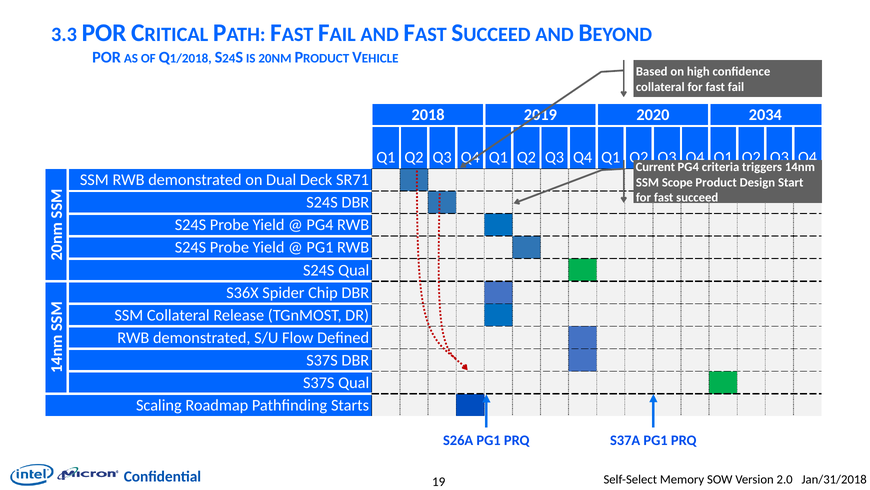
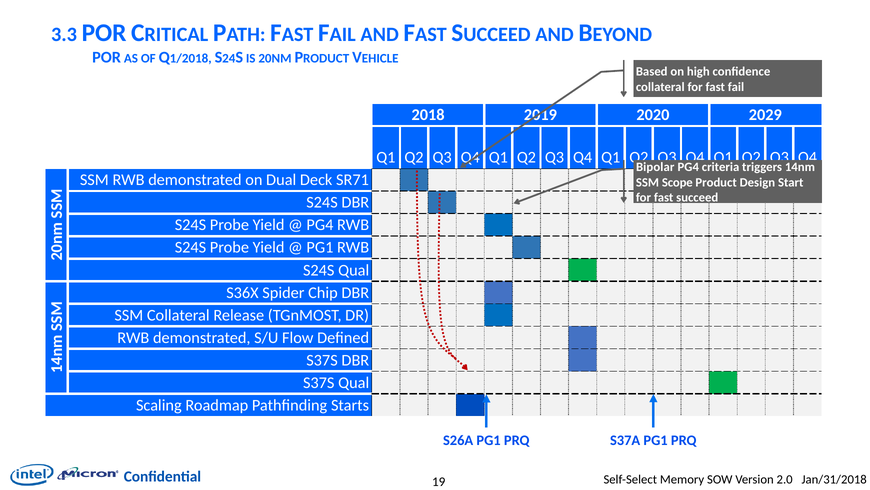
2034: 2034 -> 2029 (765, 115)
Current: Current -> Bipolar (655, 167)
